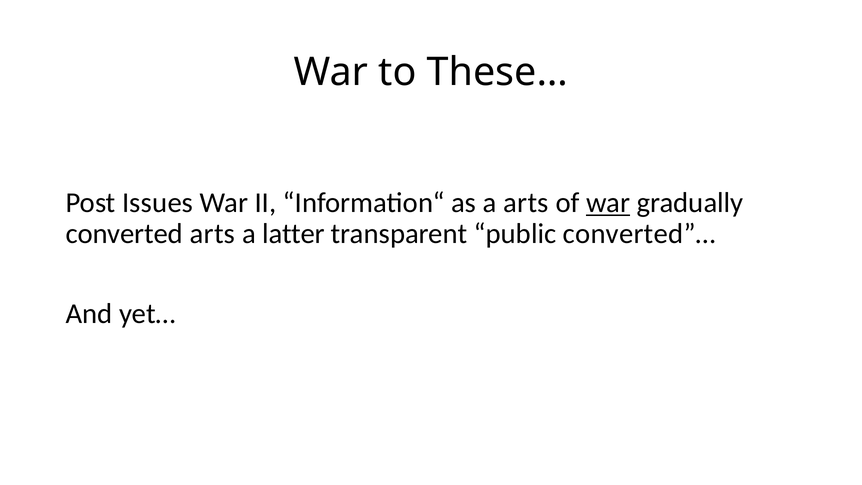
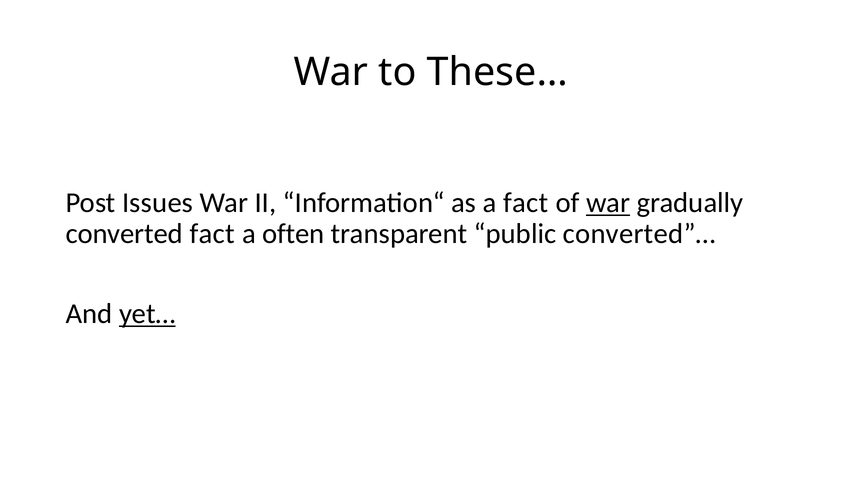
a arts: arts -> fact (526, 203)
converted arts: arts -> fact (212, 234)
latter: latter -> often (293, 234)
yet… underline: none -> present (147, 314)
